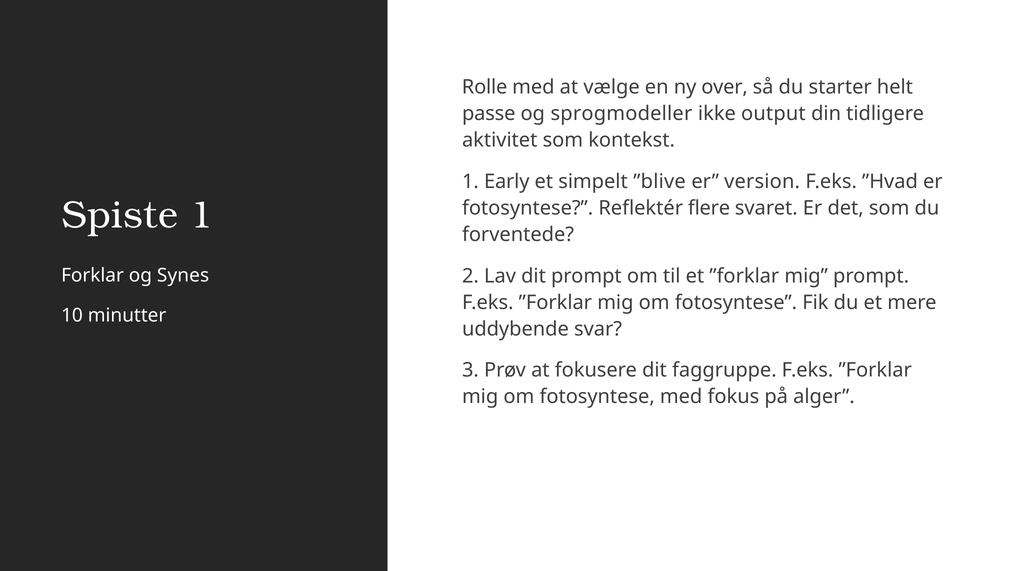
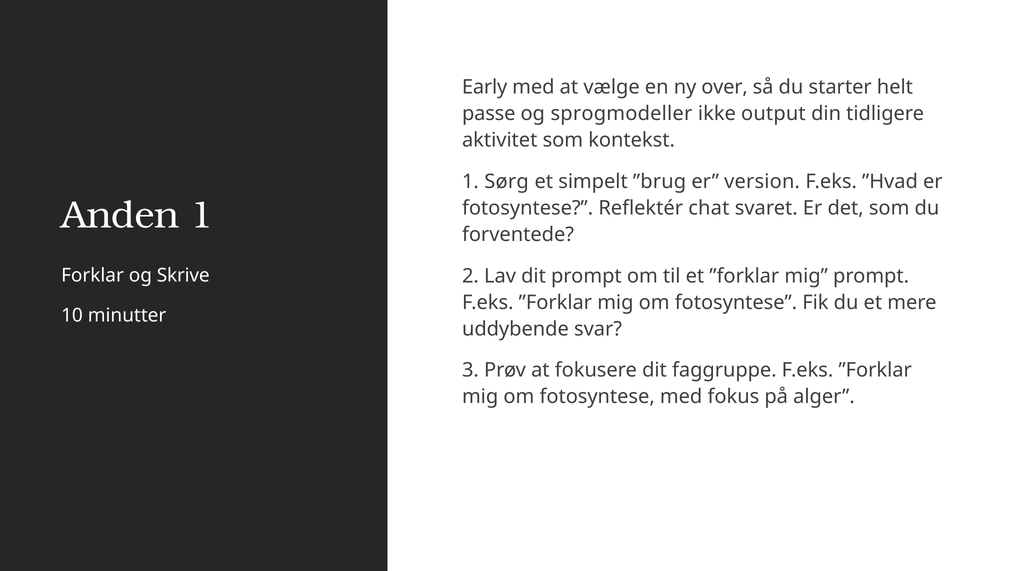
Rolle: Rolle -> Early (485, 87)
Early: Early -> Sørg (507, 182)
”blive: ”blive -> ”brug (660, 182)
Spiste: Spiste -> Anden (120, 215)
flere: flere -> chat (709, 208)
Synes: Synes -> Skrive (183, 275)
